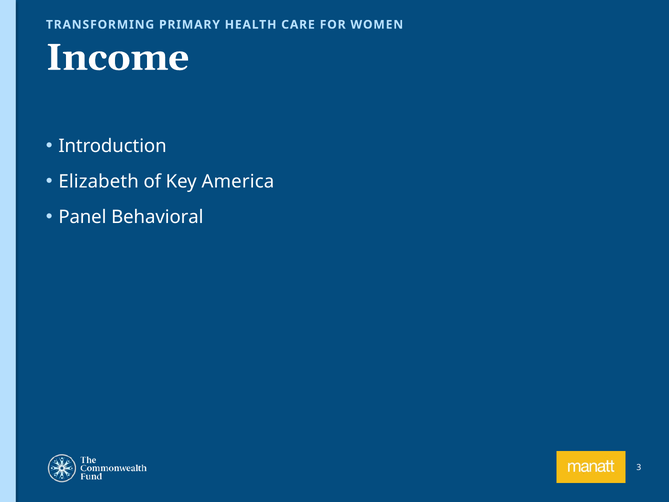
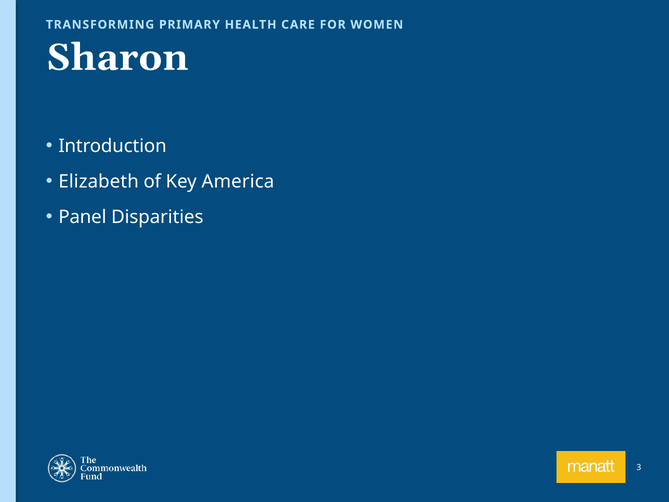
Income: Income -> Sharon (117, 57)
Behavioral: Behavioral -> Disparities (157, 217)
